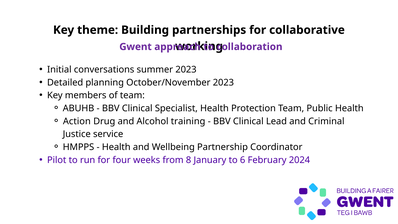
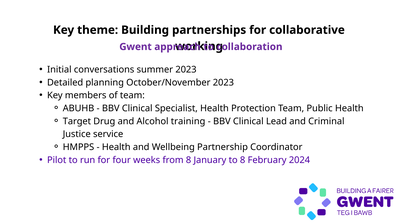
Action: Action -> Target (77, 121)
to 6: 6 -> 8 (243, 160)
